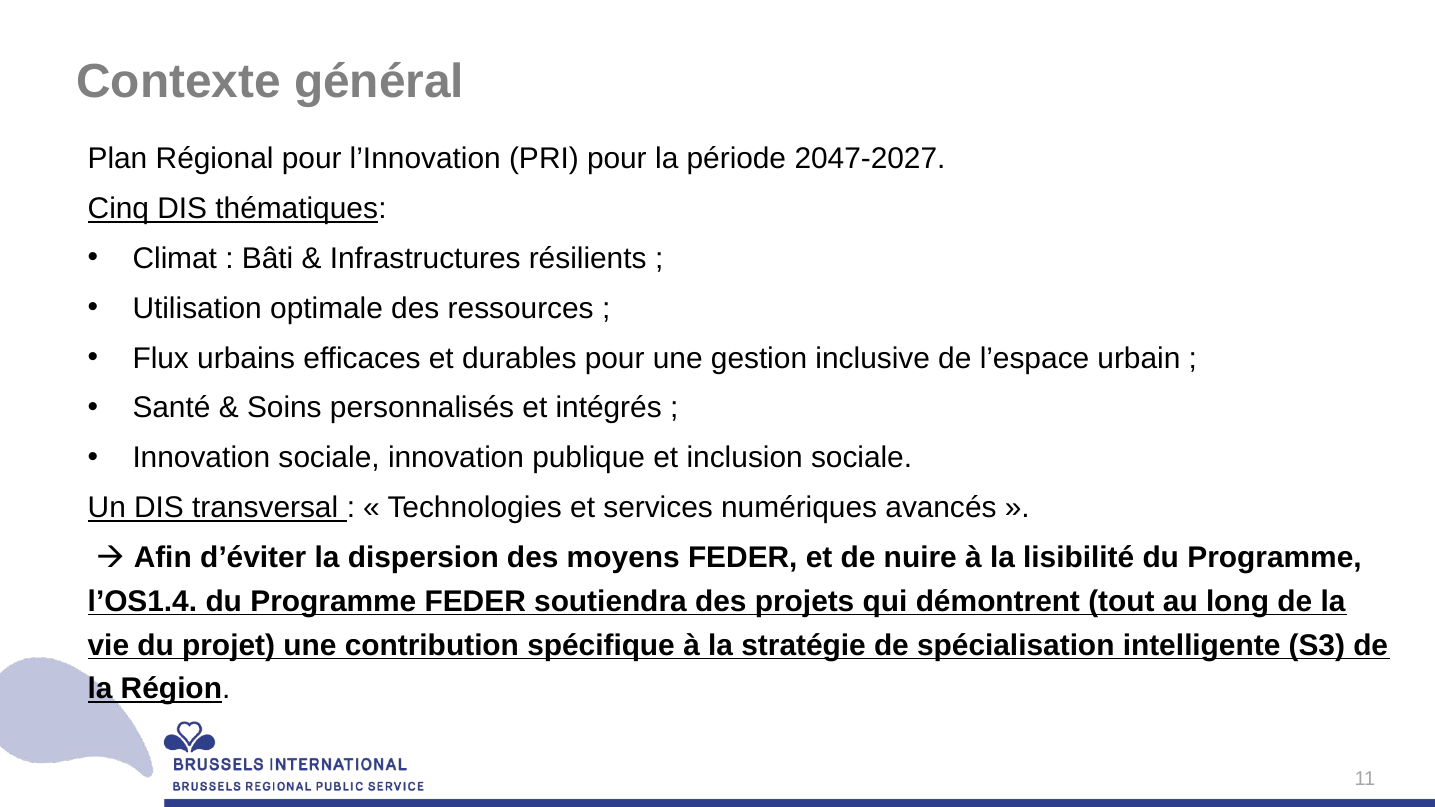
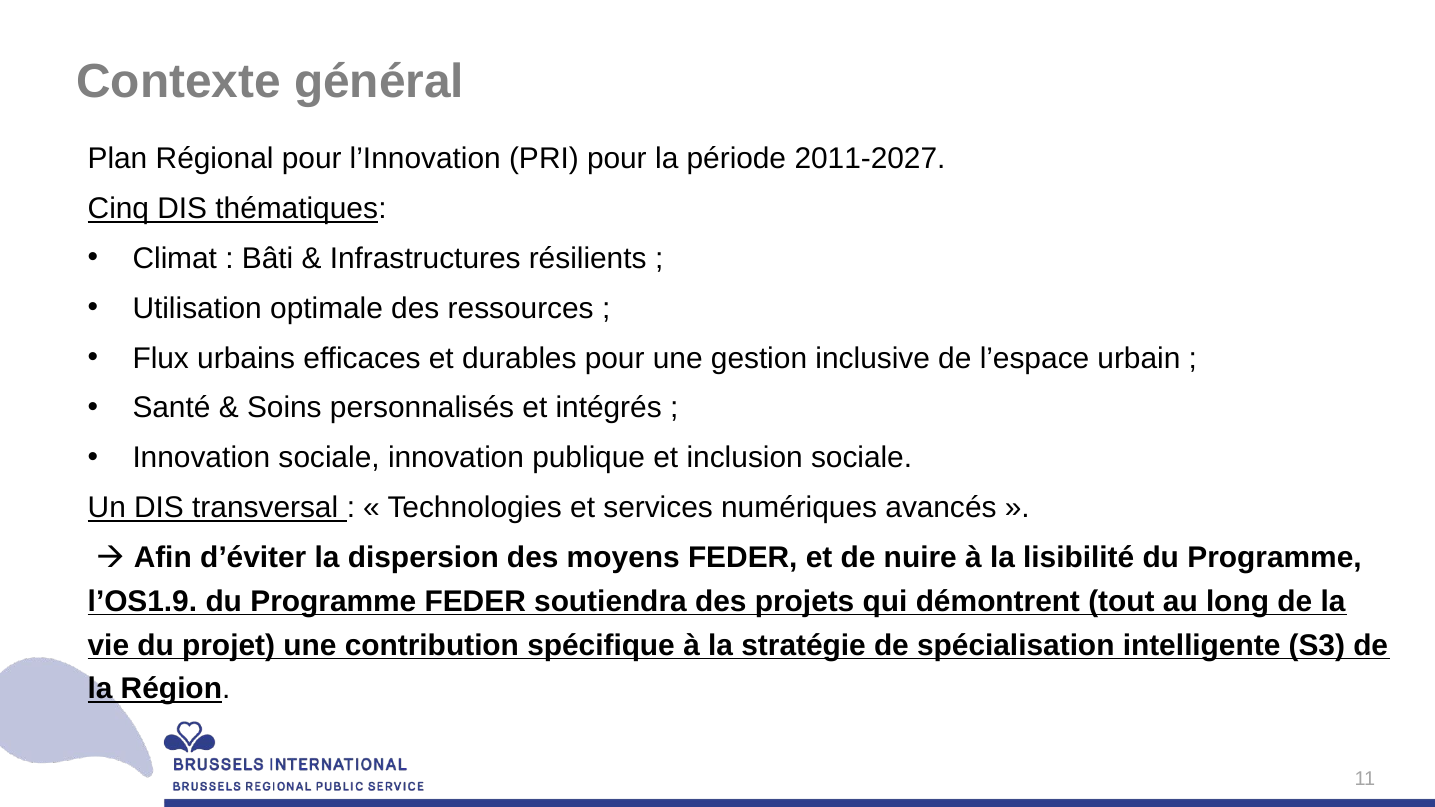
2047-2027: 2047-2027 -> 2011-2027 (870, 159)
l’OS1.4: l’OS1.4 -> l’OS1.9 (142, 602)
